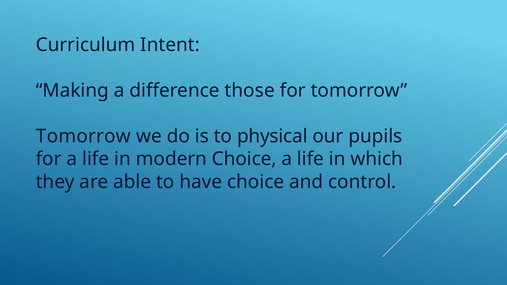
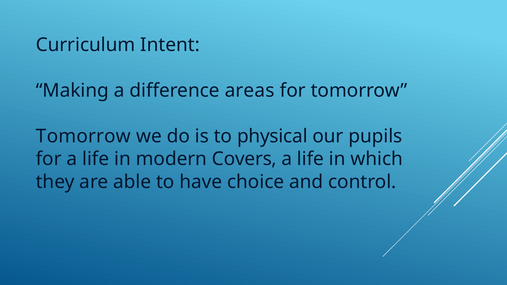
those: those -> areas (250, 91)
modern Choice: Choice -> Covers (244, 159)
